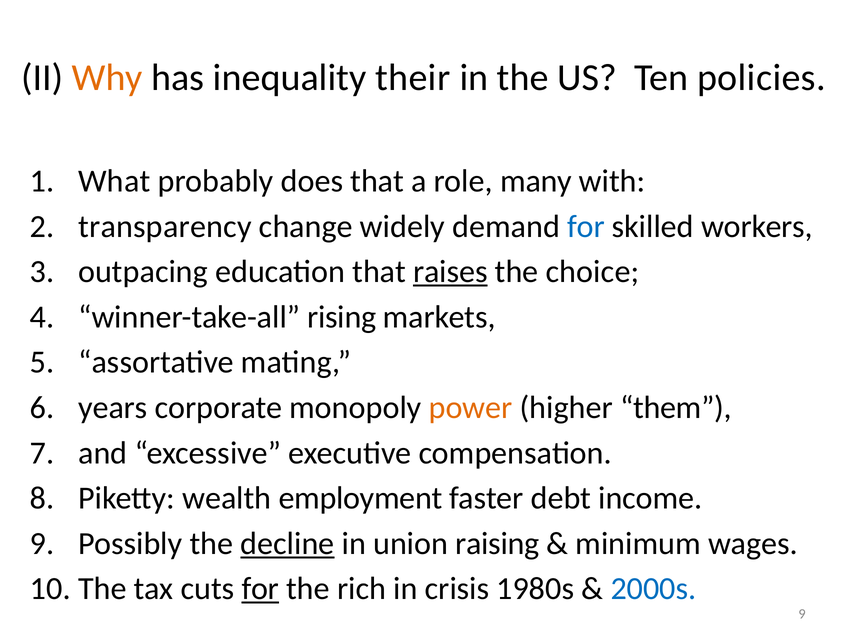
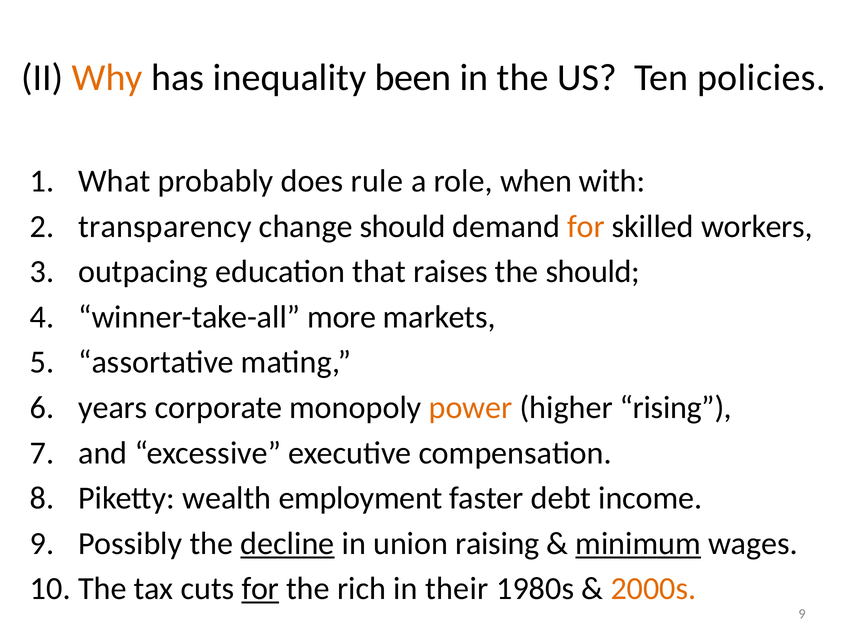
their: their -> been (413, 78)
does that: that -> rule (377, 181)
many: many -> when (536, 181)
change widely: widely -> should (403, 226)
for colour: blue -> orange (586, 226)
raises underline: present -> none (450, 272)
the choice: choice -> should (593, 272)
rising: rising -> more (342, 317)
them: them -> rising (676, 407)
minimum underline: none -> present (638, 543)
crisis: crisis -> their (457, 589)
2000s colour: blue -> orange (653, 589)
